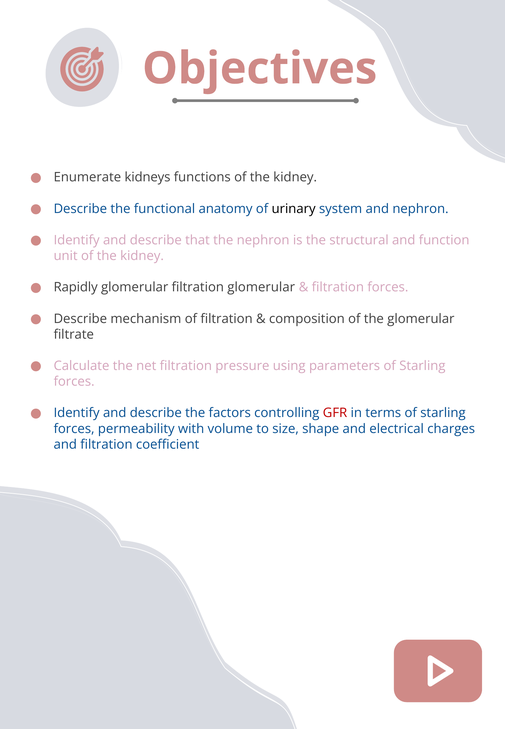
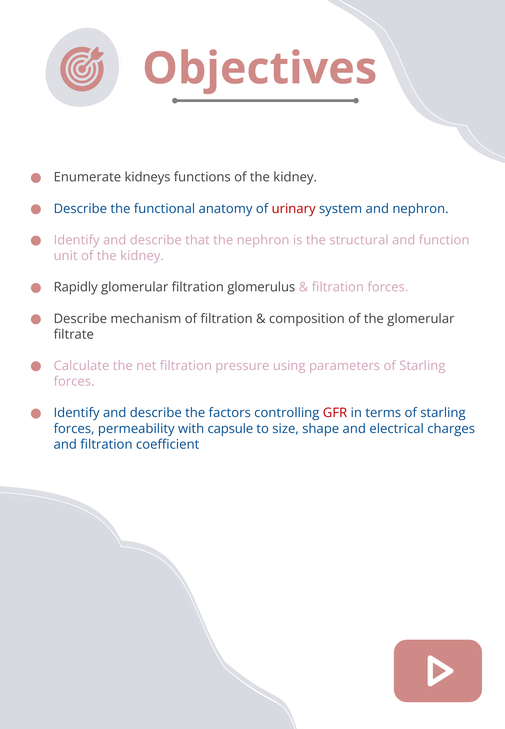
urinary colour: black -> red (294, 209)
filtration glomerular: glomerular -> glomerulus (261, 287)
volume: volume -> capsule (230, 429)
